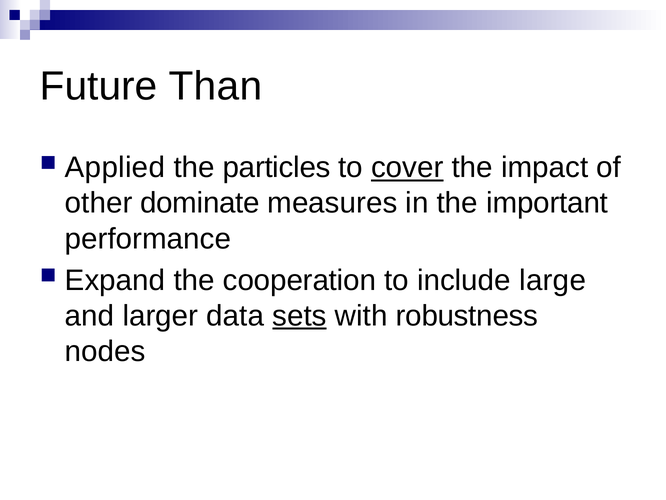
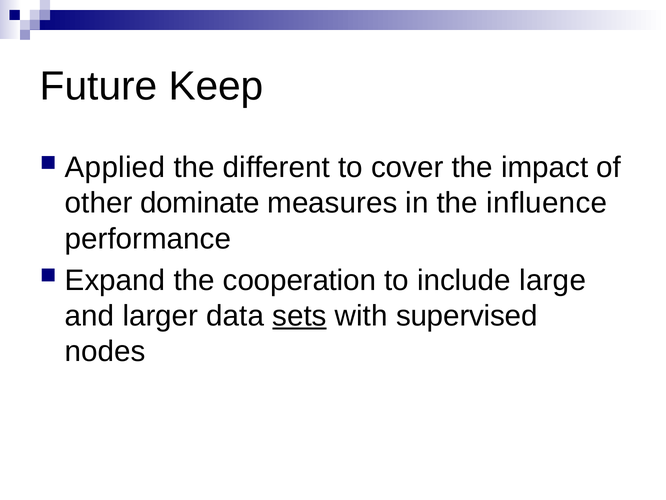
Than: Than -> Keep (216, 86)
particles: particles -> different (276, 167)
cover underline: present -> none (407, 167)
important: important -> influence (547, 203)
robustness: robustness -> supervised (467, 315)
